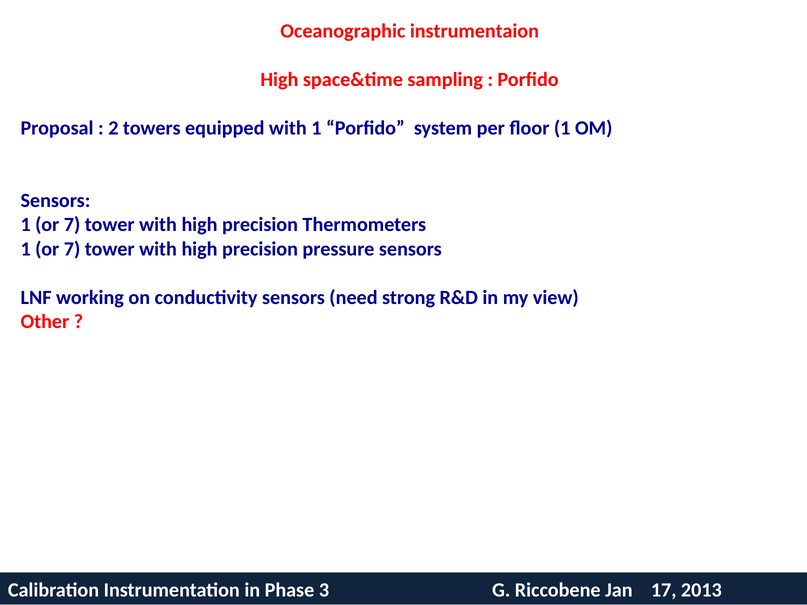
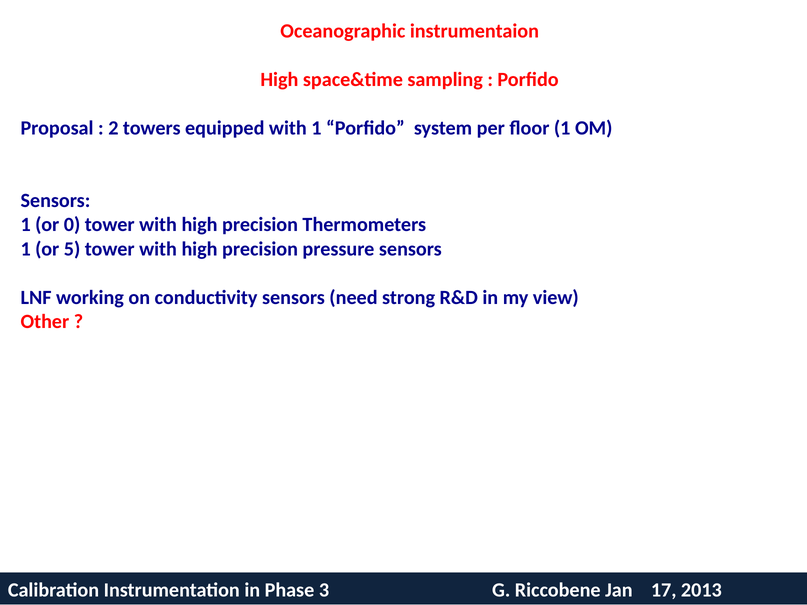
7: 7 -> 0 (72, 225)
7: 7 -> 5 (72, 249)
